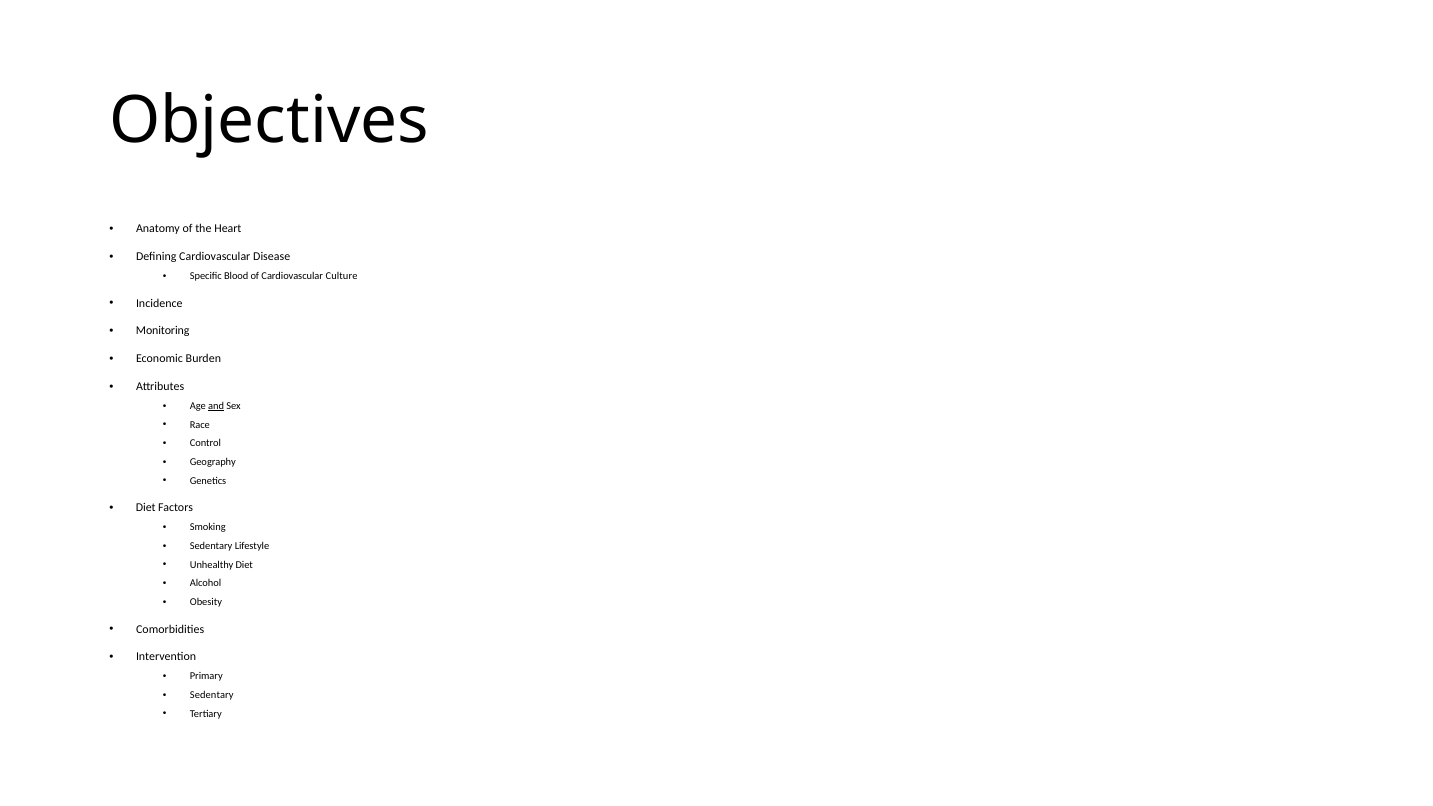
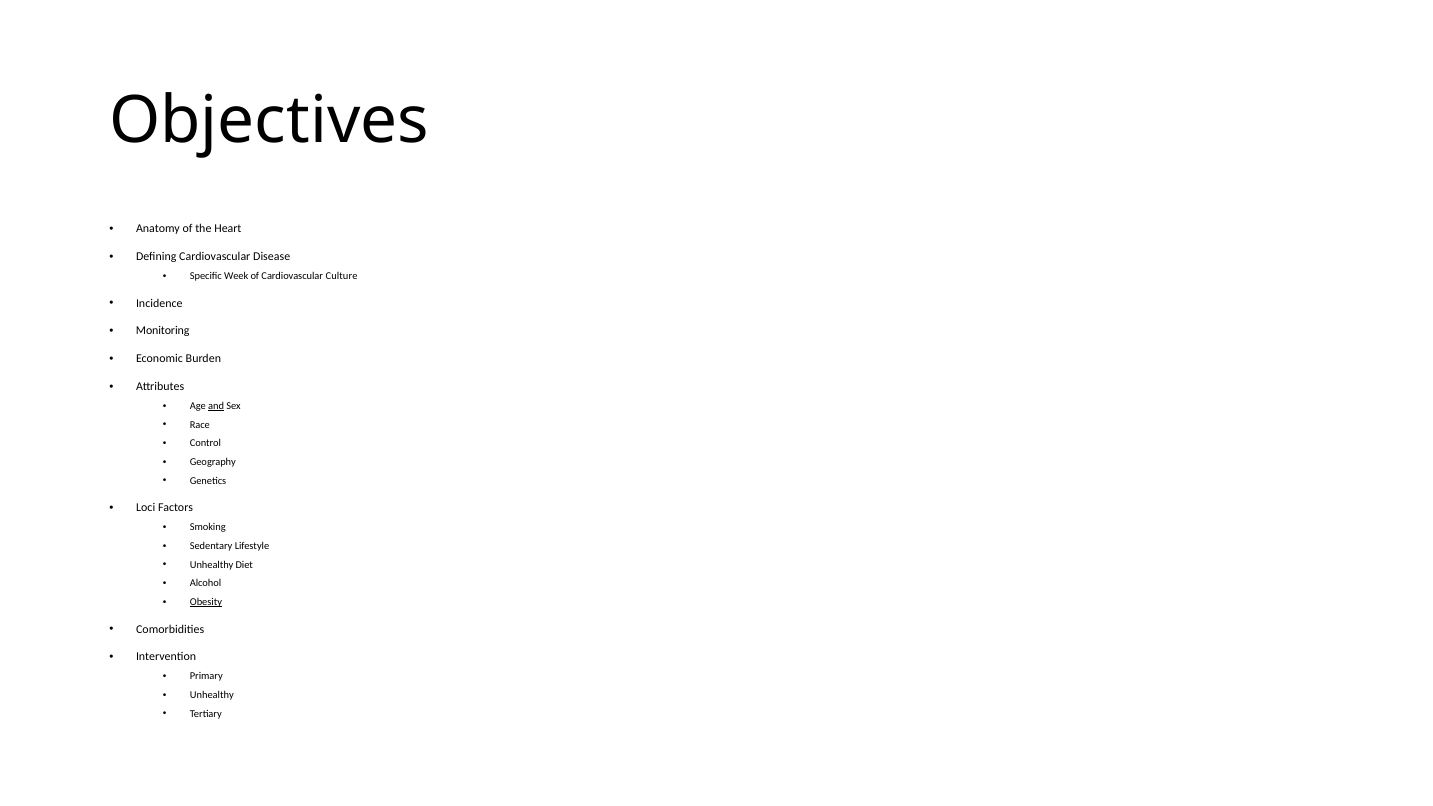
Blood: Blood -> Week (236, 276)
Diet: Diet -> Loci (146, 508)
Obesity underline: none -> present (206, 602)
Sedentary: Sedentary -> Unhealthy (212, 695)
